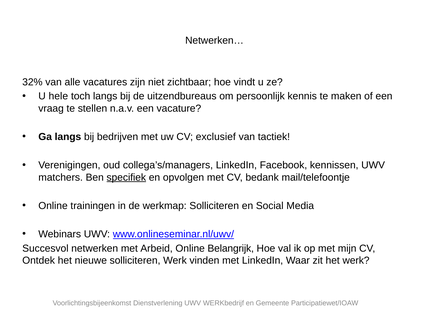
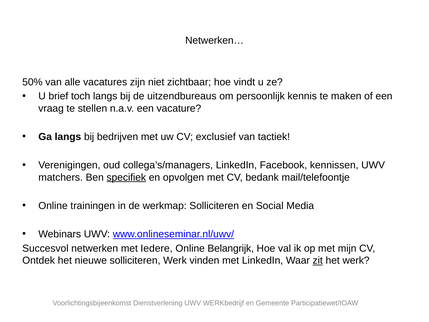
32%: 32% -> 50% (32, 82)
hele: hele -> brief (58, 96)
Arbeid: Arbeid -> Iedere (157, 248)
zit underline: none -> present (318, 260)
